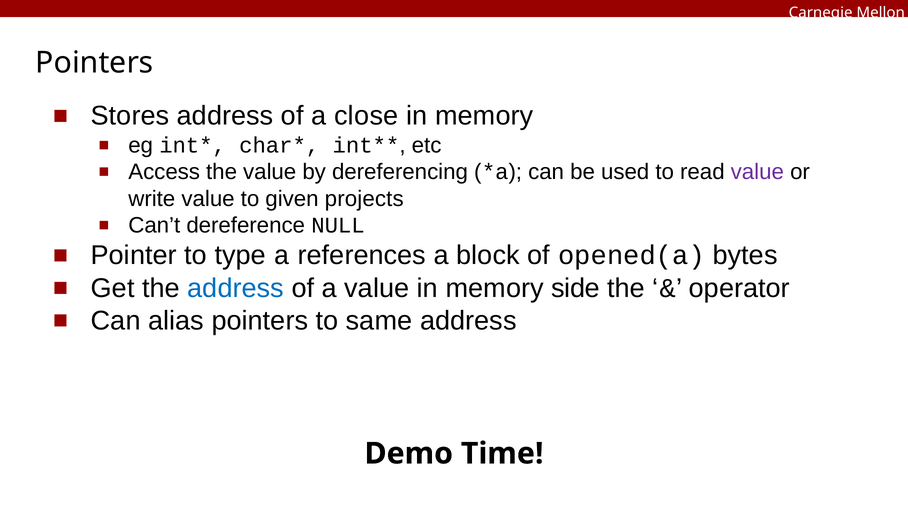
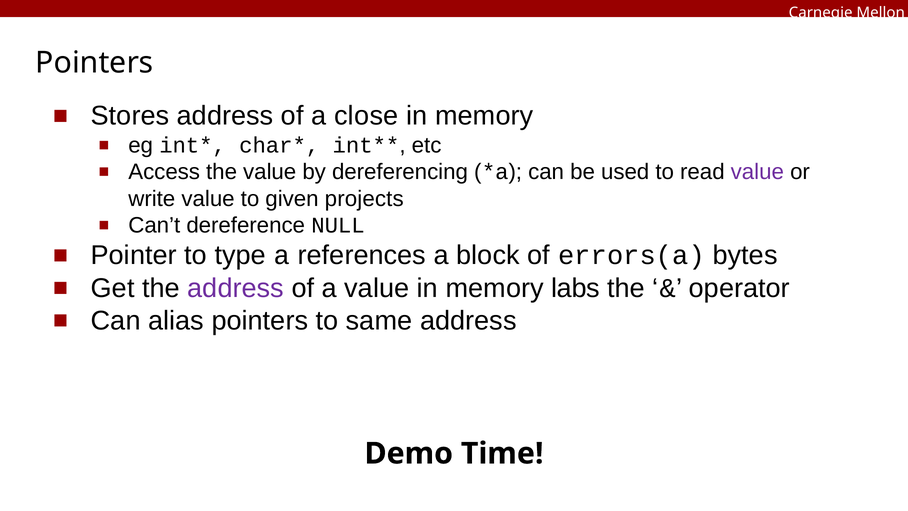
opened(a: opened(a -> errors(a (631, 255)
address colour: blue -> purple (236, 288)
side: side -> labs (576, 288)
